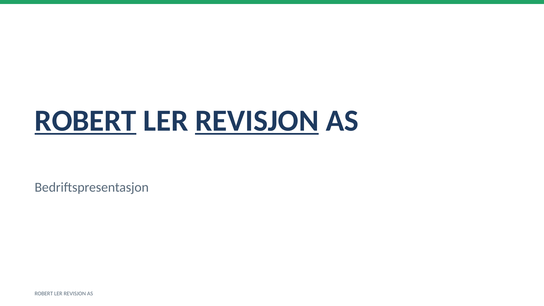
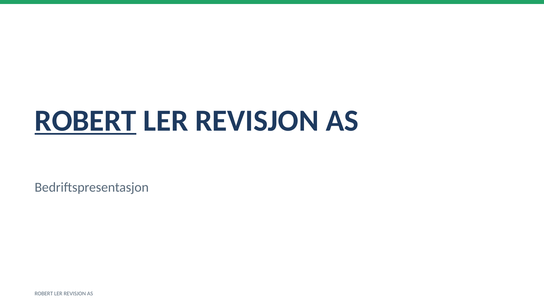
REVISJON underline: present -> none (257, 121)
